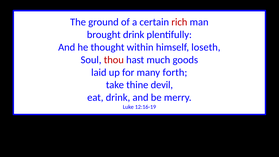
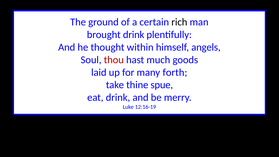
rich colour: red -> black (179, 22)
loseth: loseth -> angels (206, 47)
devil: devil -> spue (162, 85)
